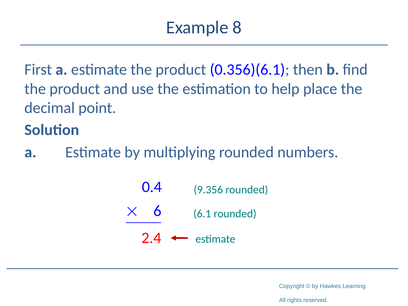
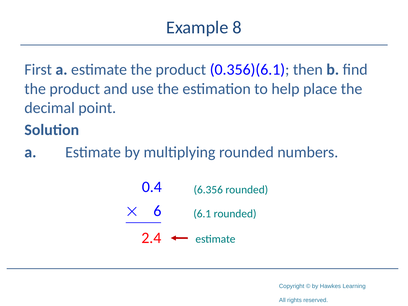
9.356: 9.356 -> 6.356 (208, 190)
